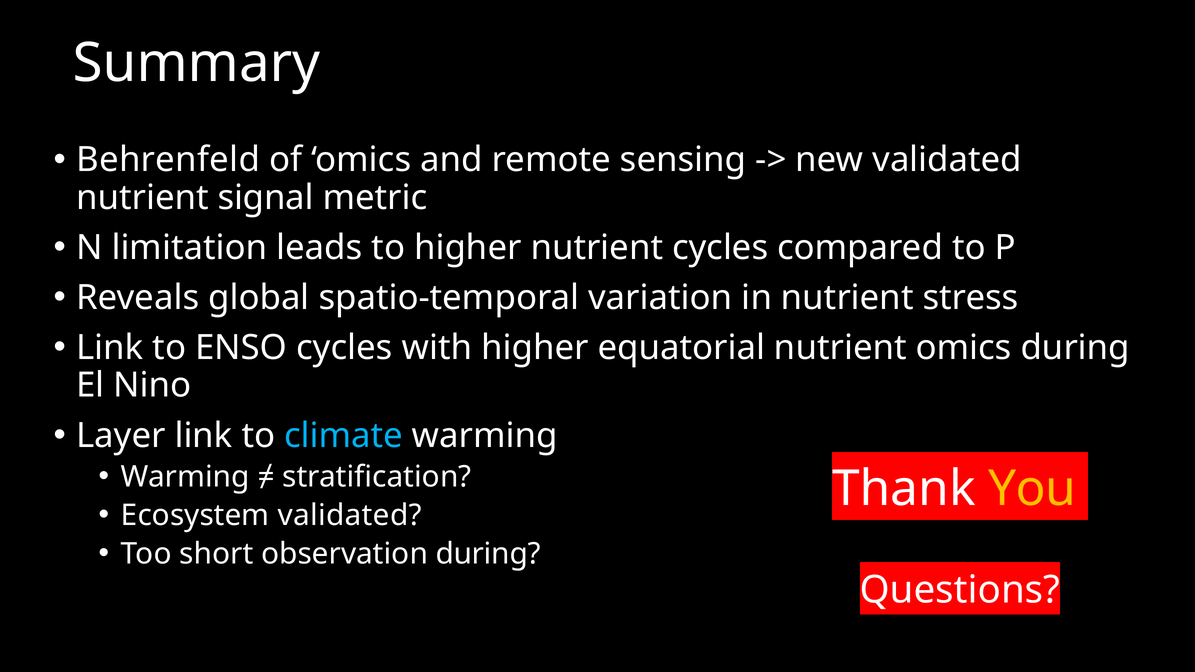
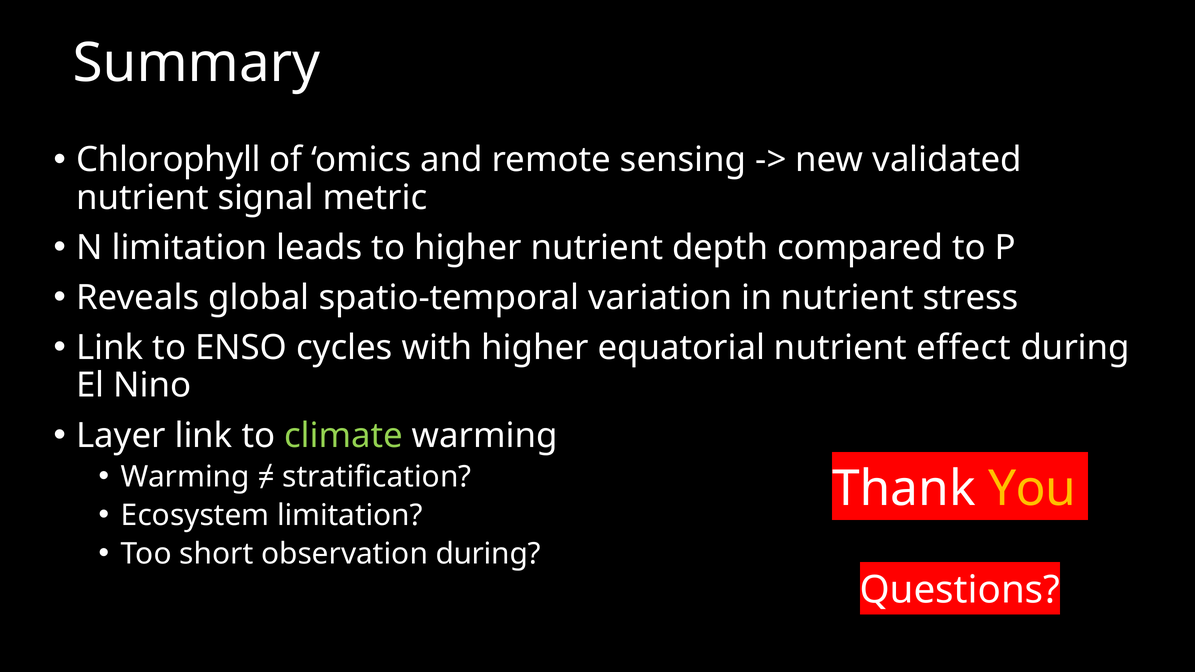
Behrenfeld: Behrenfeld -> Chlorophyll (168, 160)
nutrient cycles: cycles -> depth (720, 248)
nutrient omics: omics -> effect (963, 348)
climate colour: light blue -> light green (344, 436)
Ecosystem validated: validated -> limitation (350, 515)
